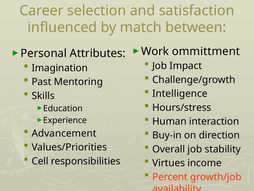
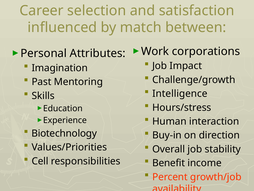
ommittment: ommittment -> corporations (206, 51)
Advancement: Advancement -> Biotechnology (64, 133)
Virtues: Virtues -> Benefit (169, 163)
